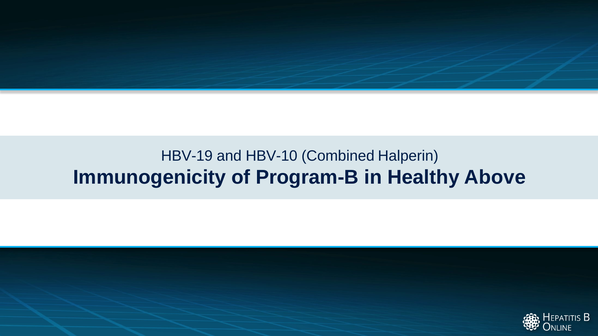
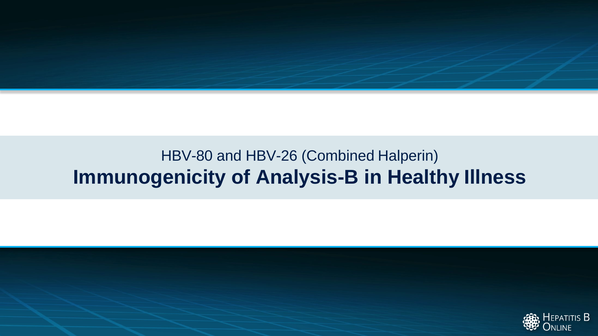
HBV-19: HBV-19 -> HBV-80 (187, 156)
HBV-10: HBV-10 -> HBV-26 (272, 156)
Program-B: Program-B -> Analysis-B (307, 177)
Above: Above -> Illness (495, 177)
